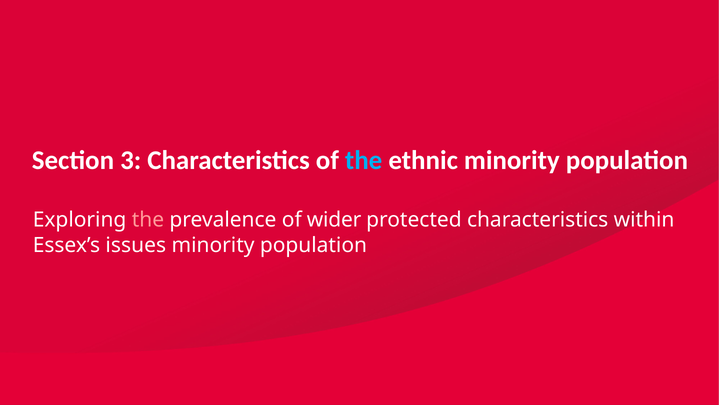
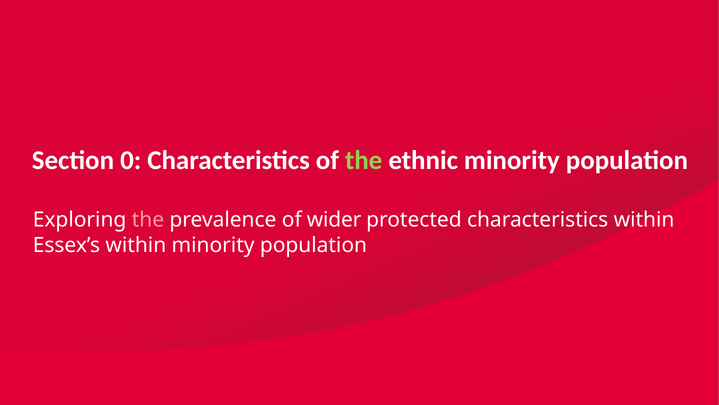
3: 3 -> 0 (131, 160)
the colour: light blue -> light green (364, 160)
Essex’s issues: issues -> within (136, 245)
